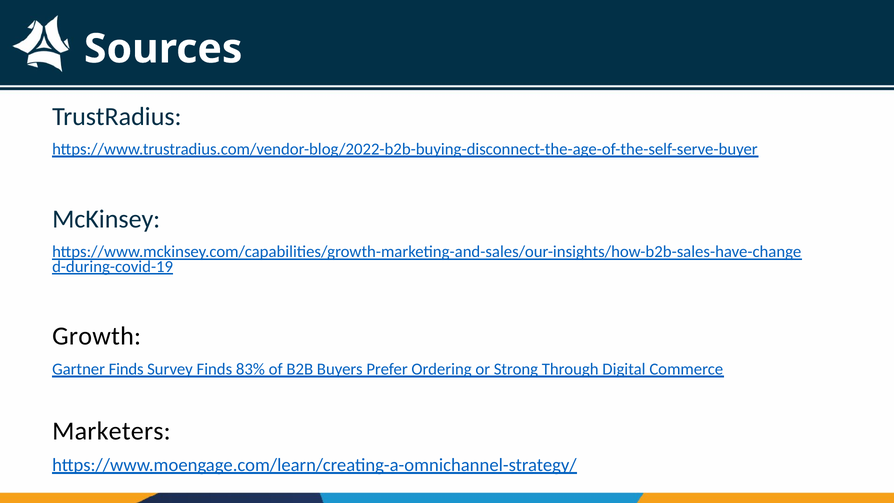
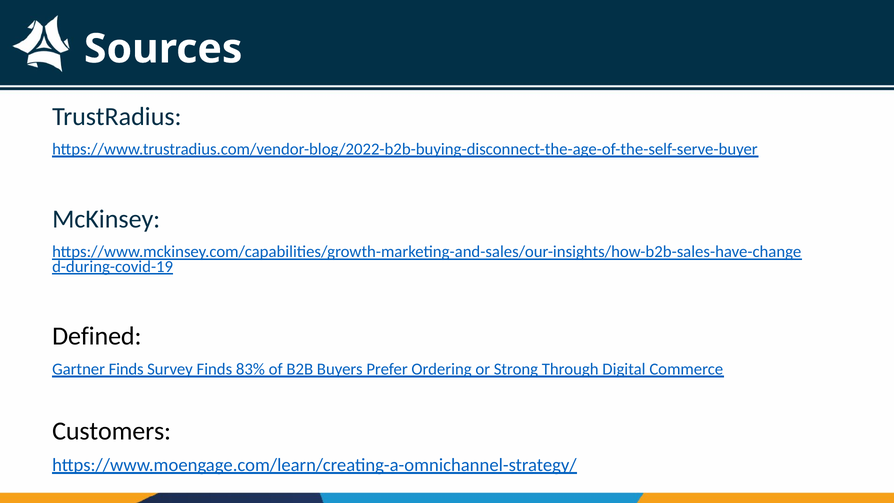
Growth: Growth -> Defined (97, 336)
Marketers: Marketers -> Customers (112, 431)
